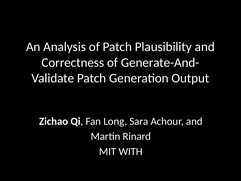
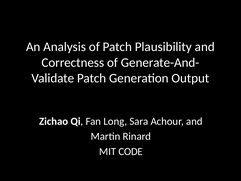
WITH: WITH -> CODE (131, 151)
